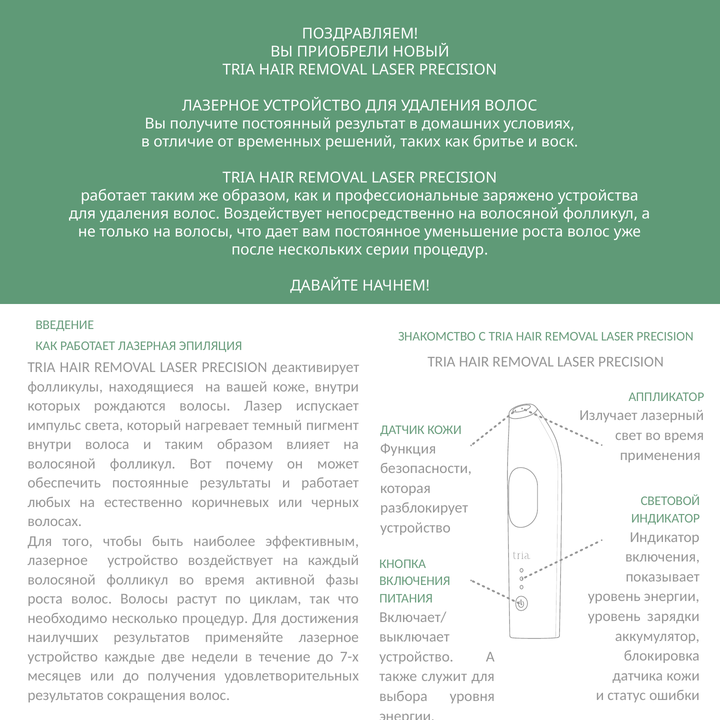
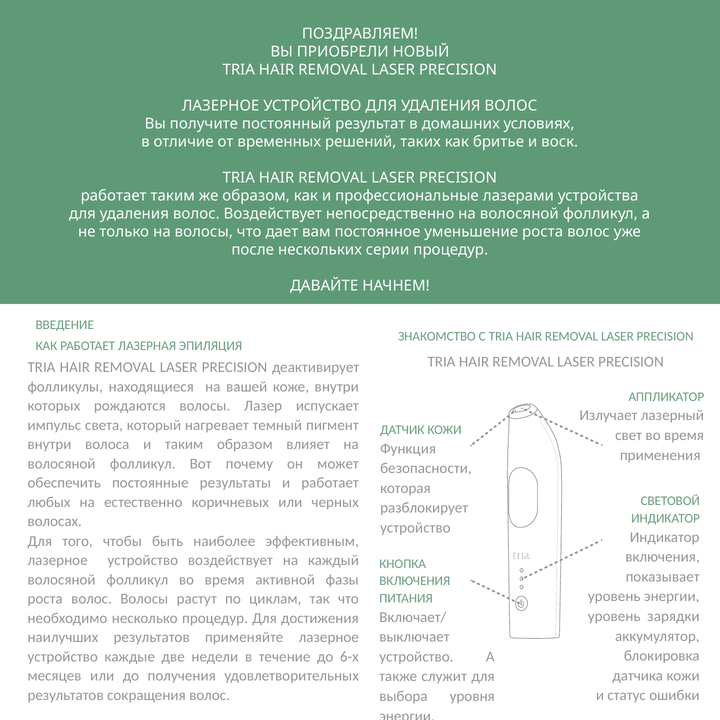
заряжено: заряжено -> лазерами (518, 196)
7-х: 7-х -> 6-х (349, 657)
